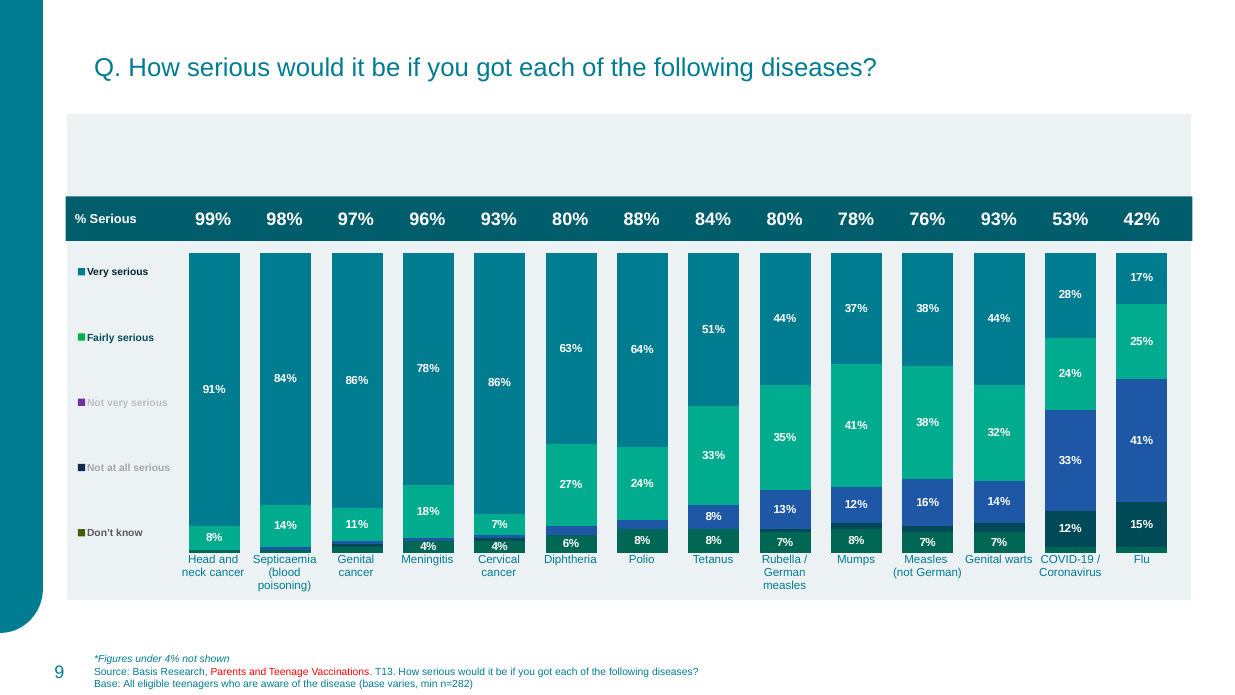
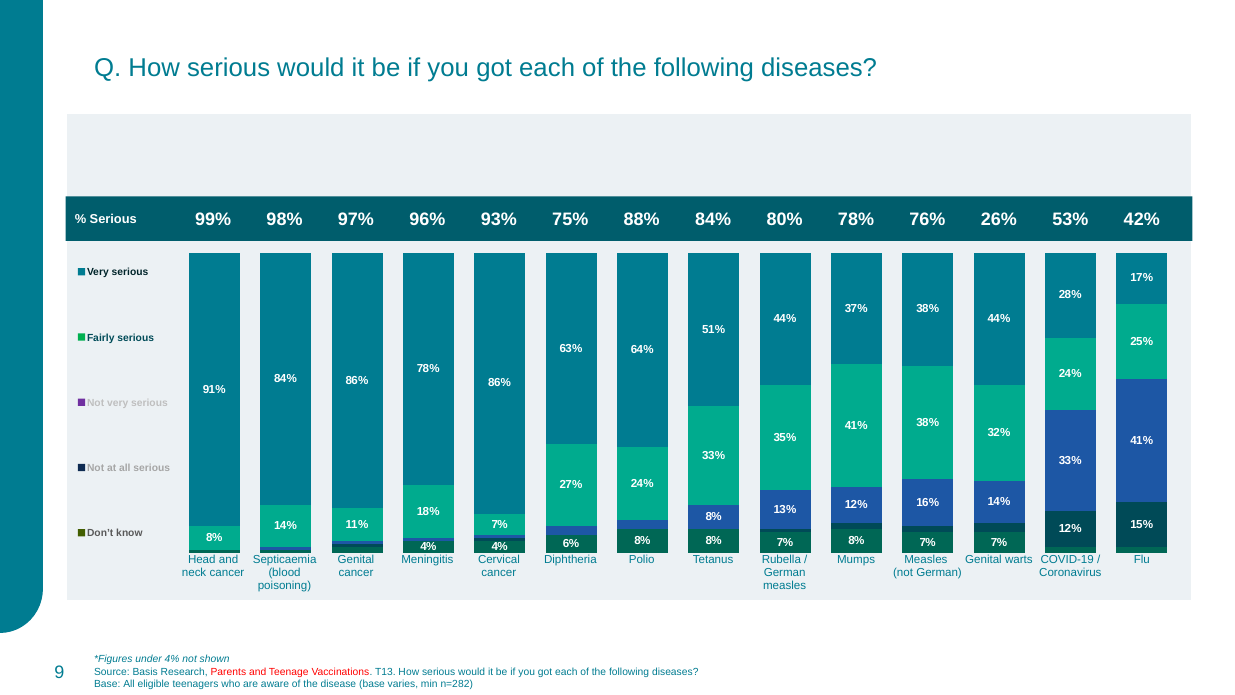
93% 80%: 80% -> 75% (570, 219)
76% 93%: 93% -> 26% (999, 219)
